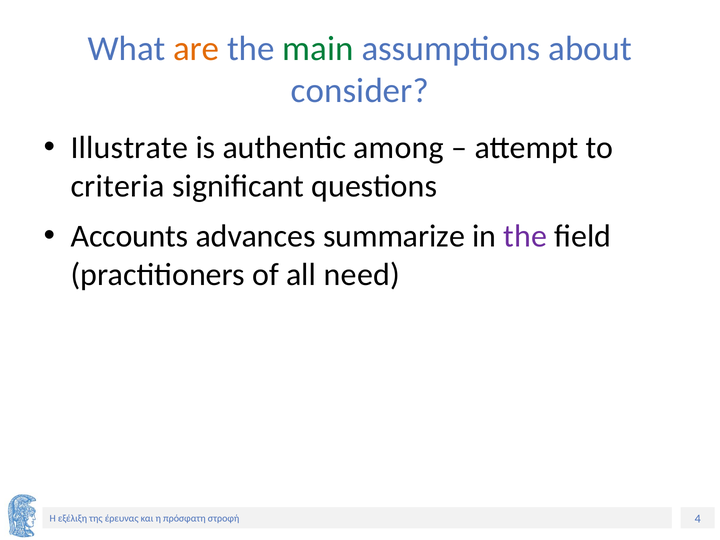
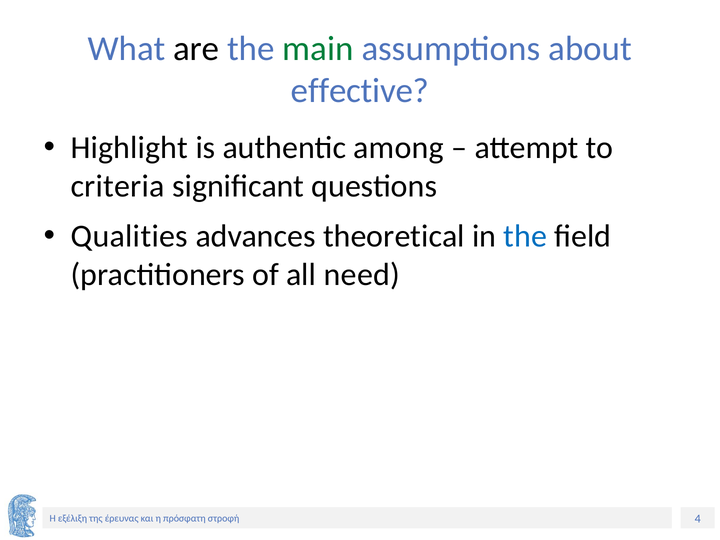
are colour: orange -> black (196, 49)
consider: consider -> effective (360, 91)
Illustrate: Illustrate -> Highlight (129, 148)
Accounts: Accounts -> Qualities (129, 236)
summarize: summarize -> theoretical (394, 236)
the colour: purple -> blue (525, 236)
